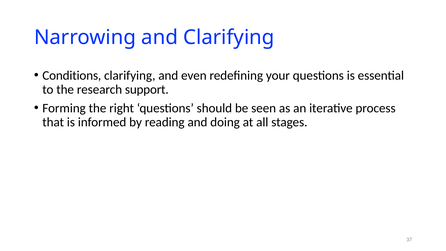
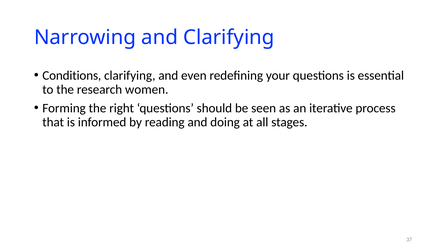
support: support -> women (147, 89)
